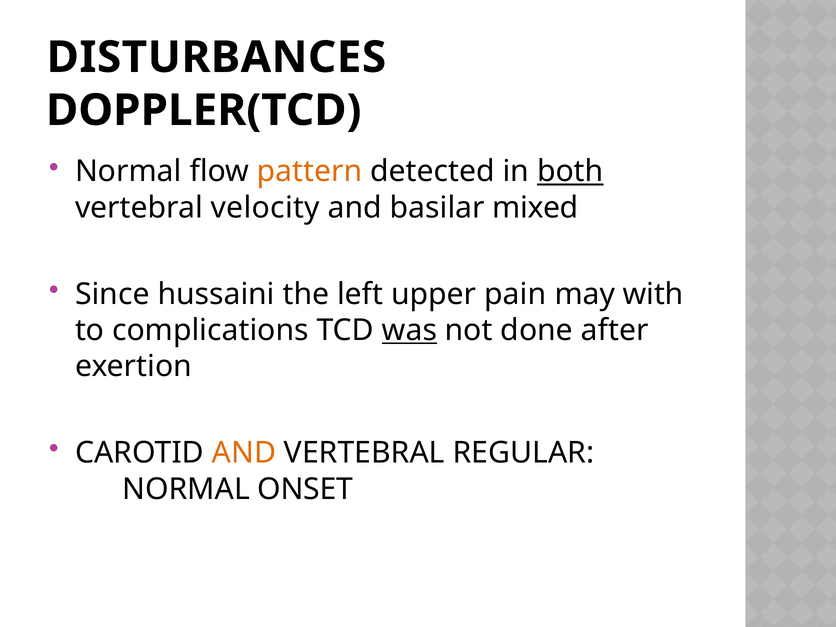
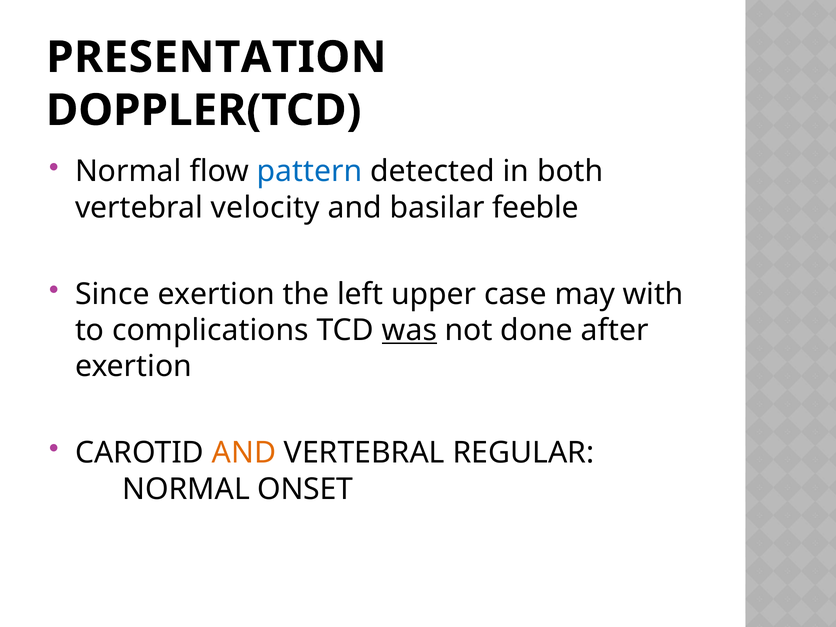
DISTURBANCES: DISTURBANCES -> PRESENTATION (216, 57)
pattern colour: orange -> blue (310, 171)
both underline: present -> none (570, 171)
mixed: mixed -> feeble (535, 208)
Since hussaini: hussaini -> exertion (216, 294)
pain: pain -> case (515, 294)
